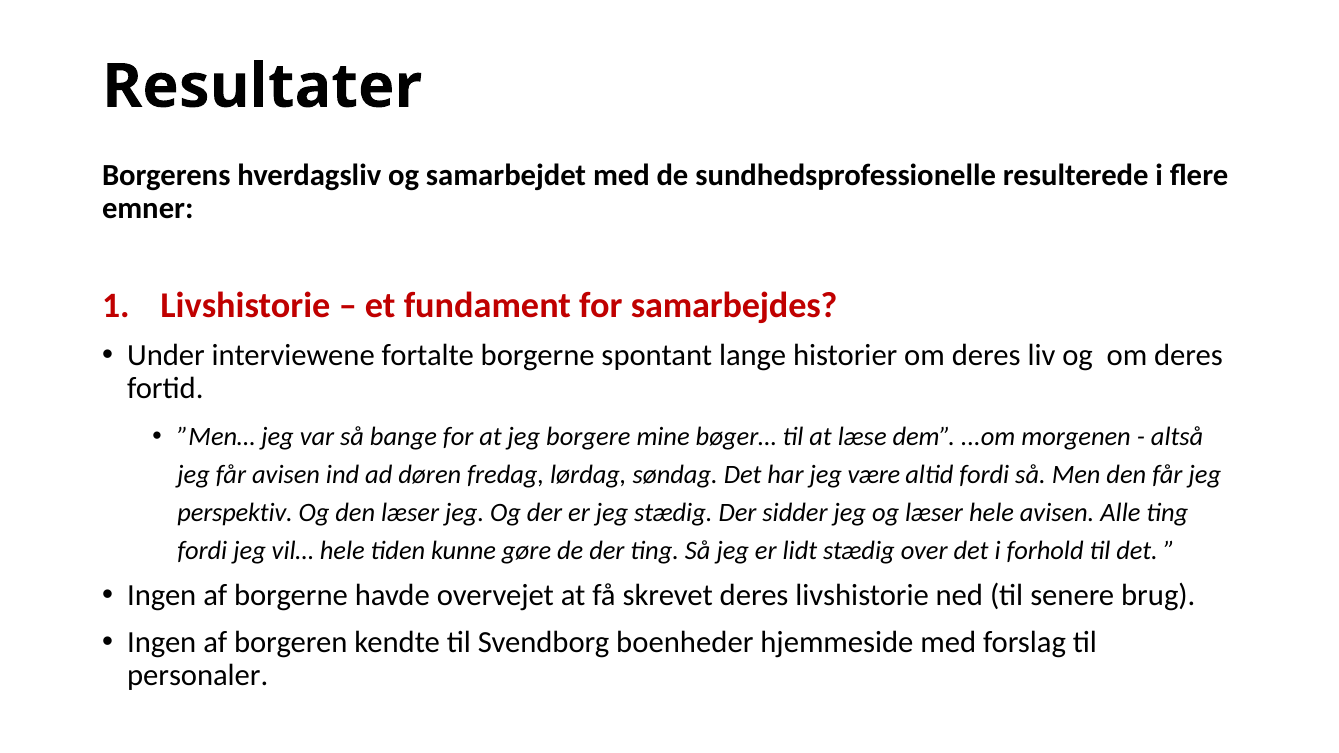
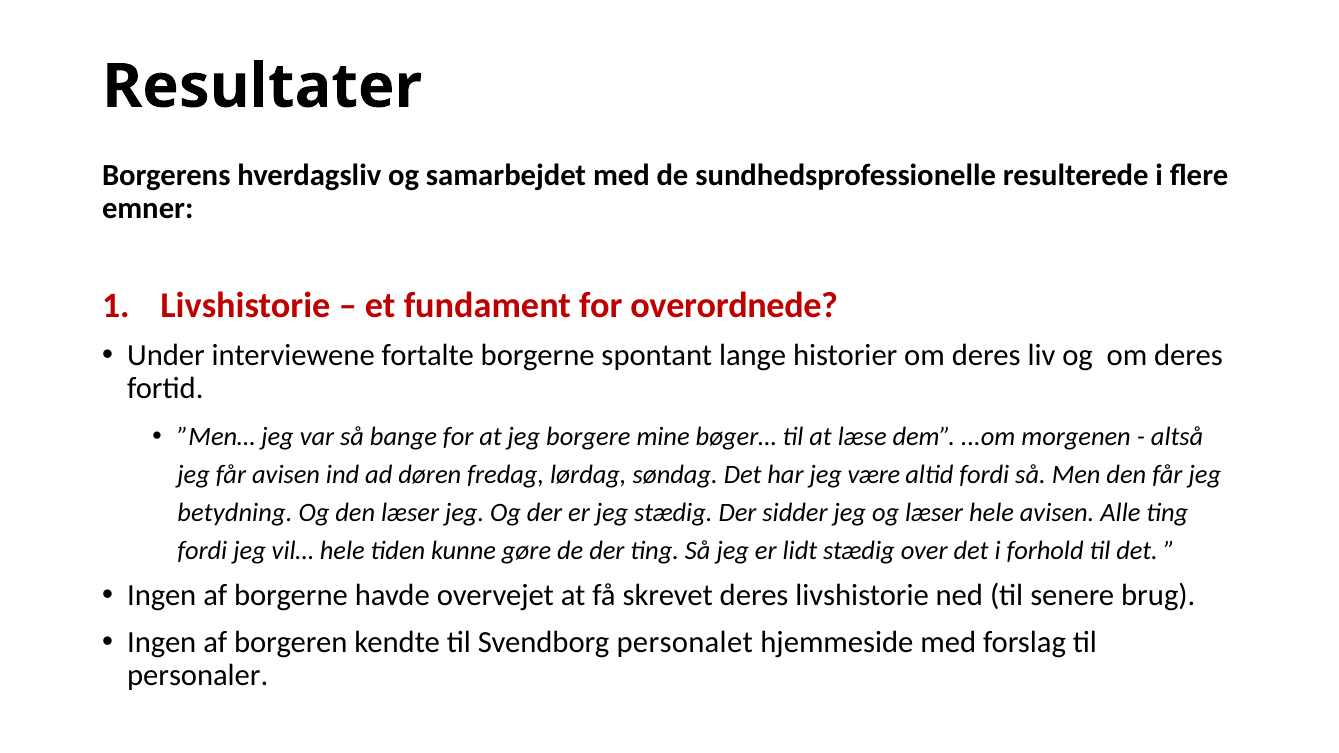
samarbejdes: samarbejdes -> overordnede (734, 306)
perspektiv: perspektiv -> betydning (235, 513)
boenheder: boenheder -> personalet (685, 642)
